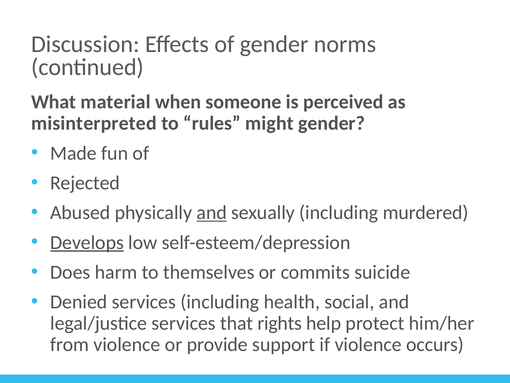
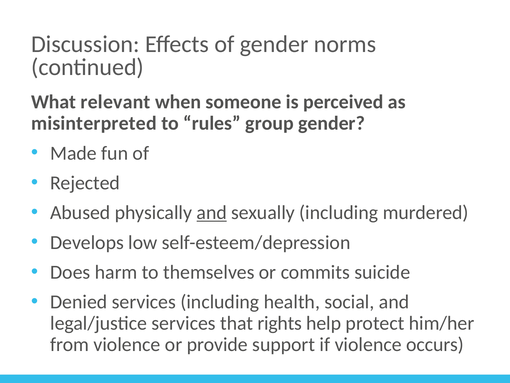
material: material -> relevant (115, 102)
might: might -> group (270, 123)
Develops underline: present -> none (87, 242)
